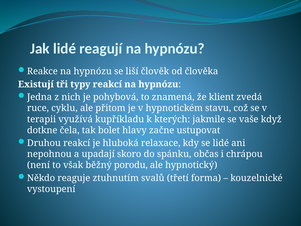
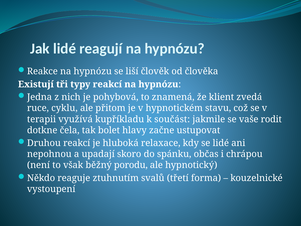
kterých: kterých -> součást (172, 119)
když: když -> rodit (271, 119)
